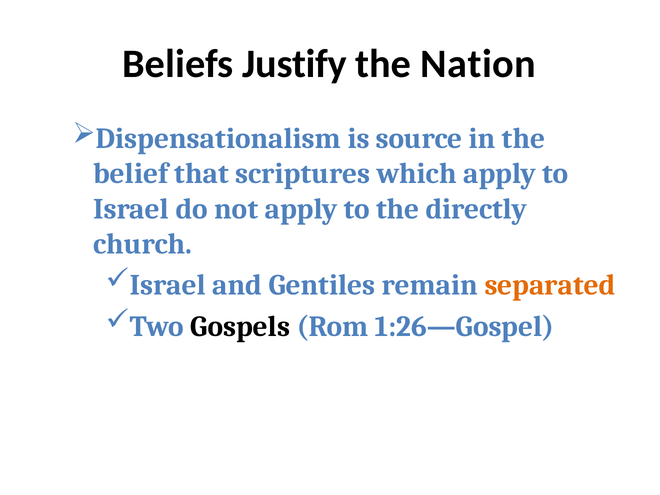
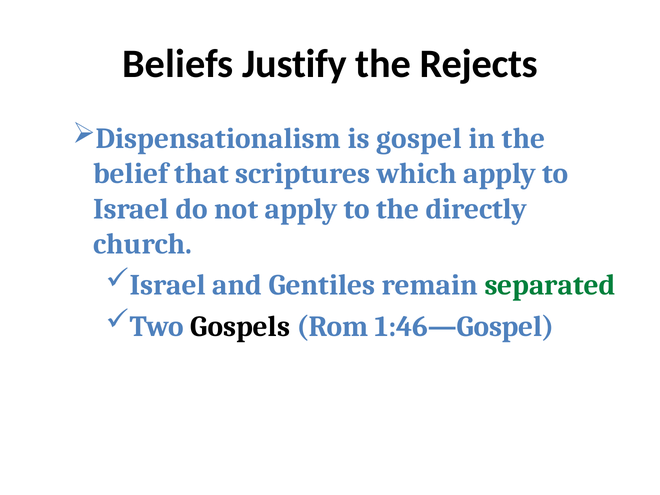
Nation: Nation -> Rejects (479, 64)
source: source -> gospel (419, 138)
separated colour: orange -> green (550, 285)
1:26—Gospel: 1:26—Gospel -> 1:46—Gospel (465, 326)
